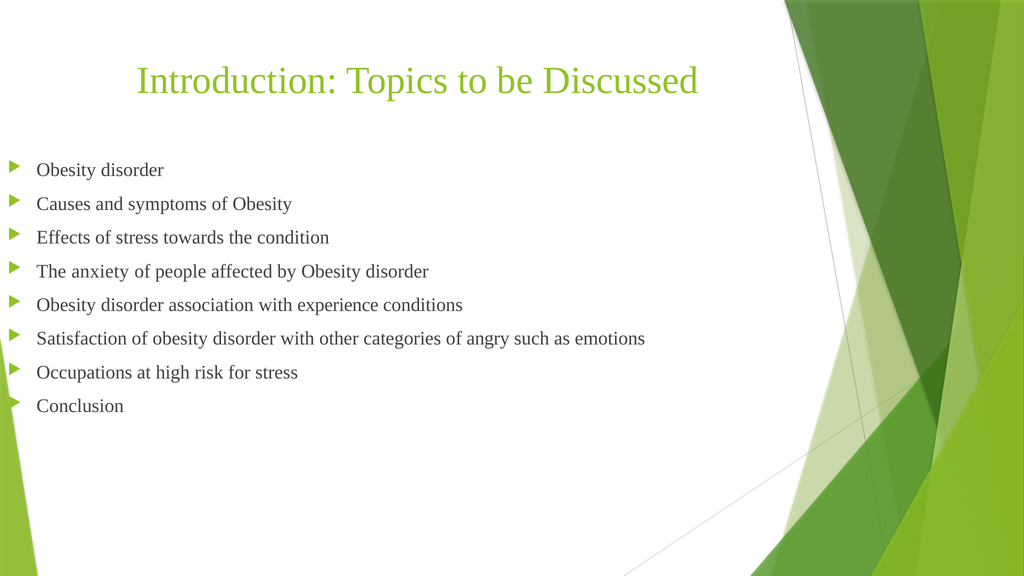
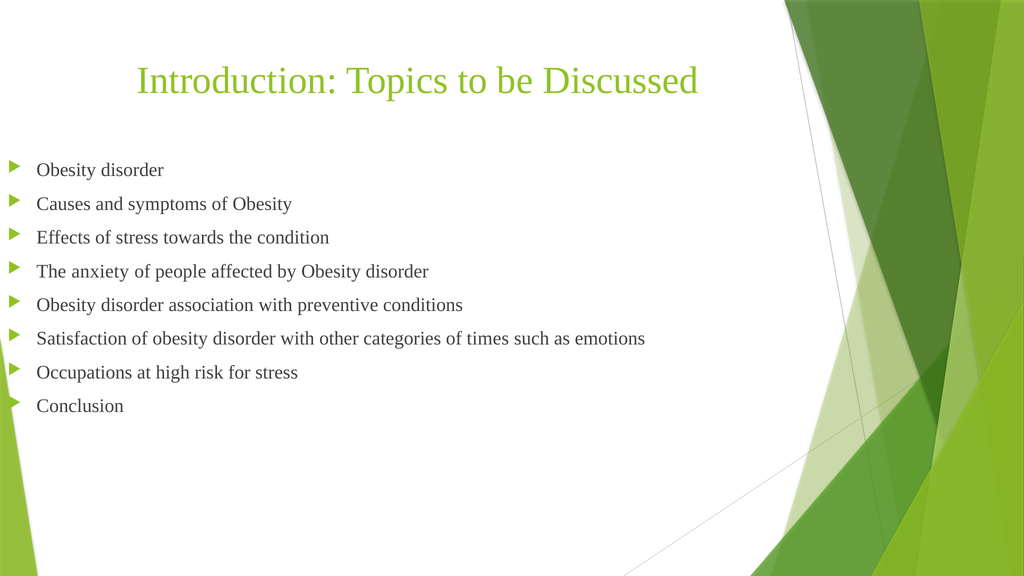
experience: experience -> preventive (338, 305)
angry: angry -> times (488, 339)
